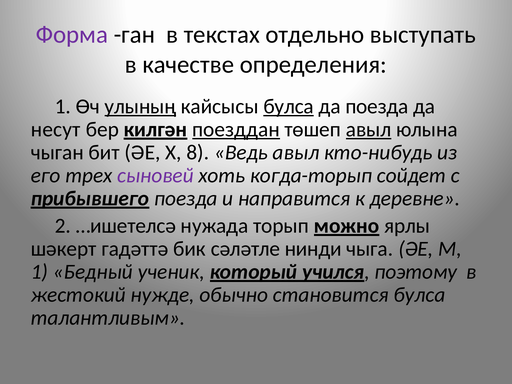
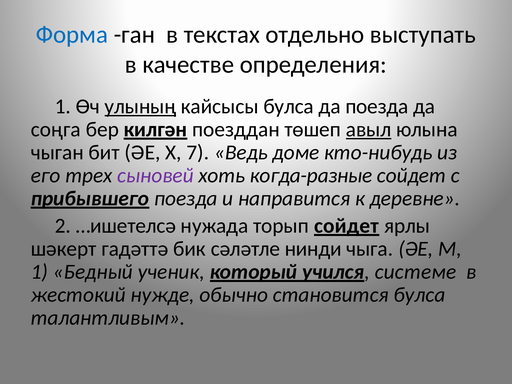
Форма colour: purple -> blue (72, 35)
булса underline: present -> none (289, 106)
несут: несут -> соңга (56, 129)
поезддан underline: present -> none (236, 129)
8: 8 -> 7 (198, 153)
Ведь авыл: авыл -> доме (296, 153)
когда-торып: когда-торып -> когда-разные (311, 176)
торып можно: можно -> сойдет (346, 226)
поэтому: поэтому -> системе (416, 272)
